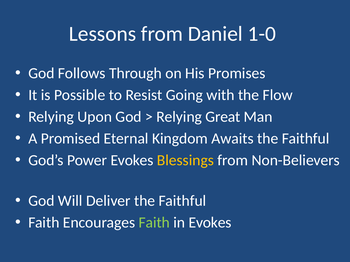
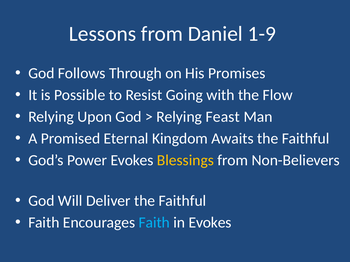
1-0: 1-0 -> 1-9 (262, 34)
Great: Great -> Feast (223, 117)
Faith colour: light green -> light blue (154, 223)
